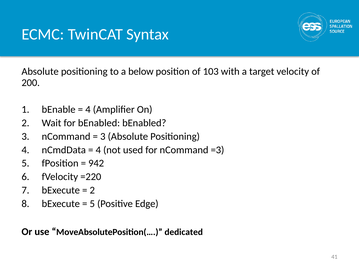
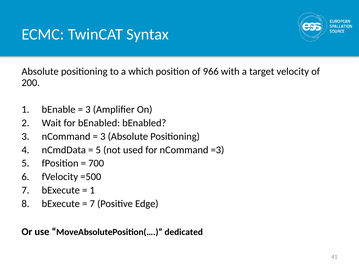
below: below -> which (141, 72)
103: 103 -> 966 (211, 72)
4: 4 -> 3 (88, 110)
4: 4 -> 5 (98, 150)
942: 942 -> 700 (96, 163)
=220: =220 -> =500 (91, 177)
2: 2 -> 1 (92, 190)
5: 5 -> 7 (92, 204)
